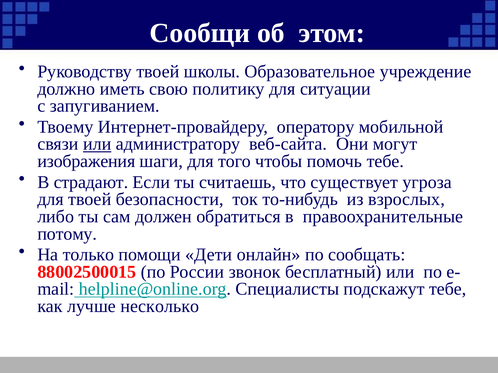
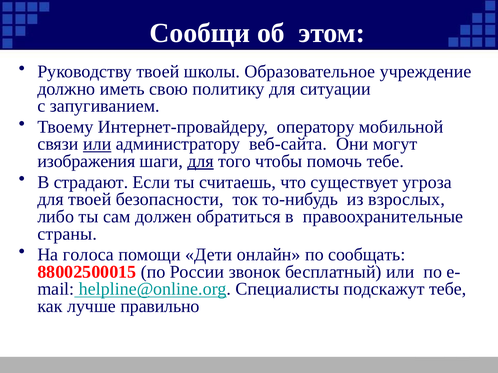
для underline: none -> present (201, 162)
потому: потому -> страны (67, 234)
только: только -> голоса (88, 255)
несколько: несколько -> правильно (160, 307)
